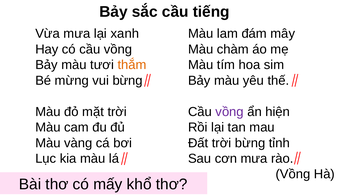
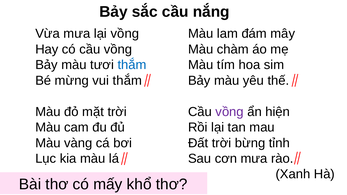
tiếng: tiếng -> nắng (211, 12)
lại xanh: xanh -> vồng (125, 34)
thắm colour: orange -> blue (132, 65)
vui bừng: bừng -> thắm (127, 81)
Vồng: Vồng -> Xanh (293, 174)
